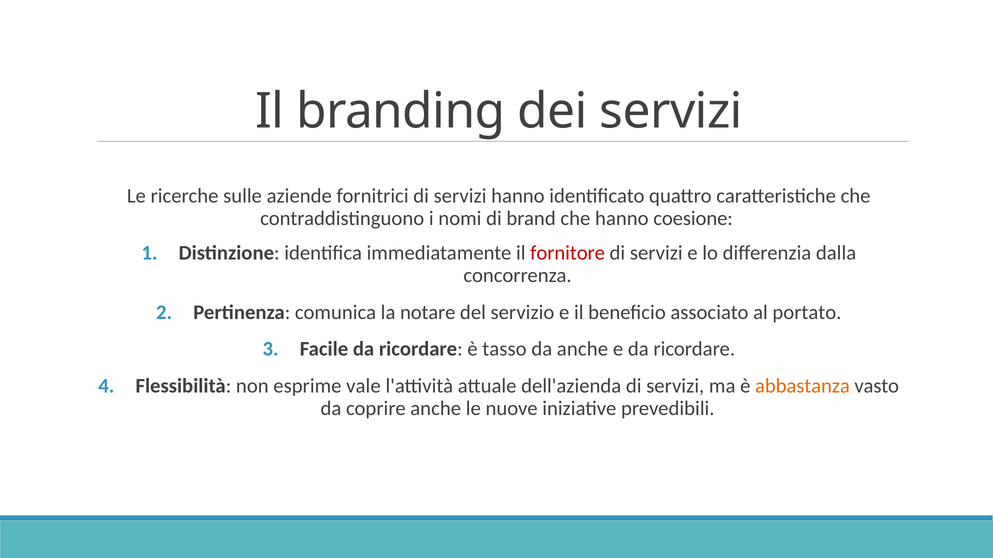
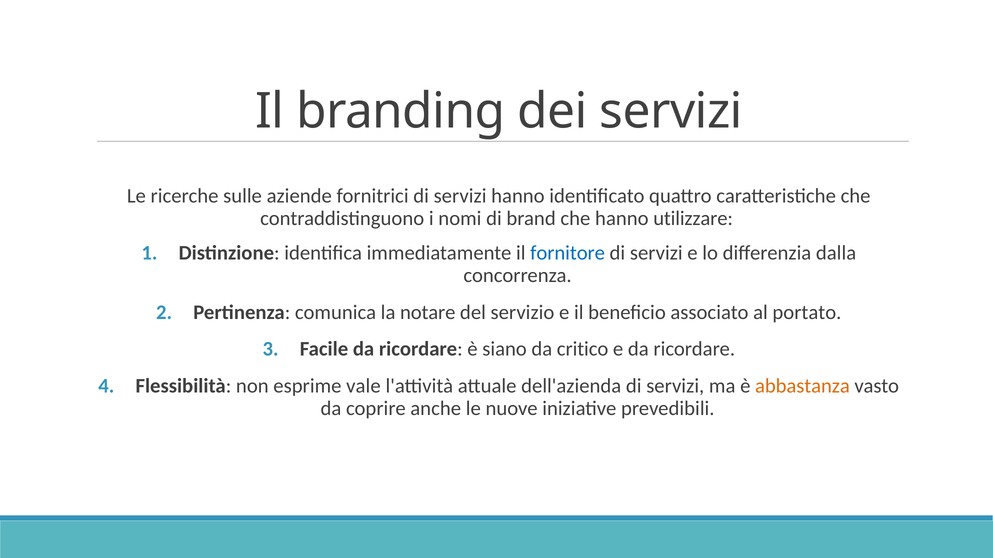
coesione: coesione -> utilizzare (693, 219)
fornitore colour: red -> blue (568, 253)
tasso: tasso -> siano (505, 349)
da anche: anche -> critico (583, 349)
